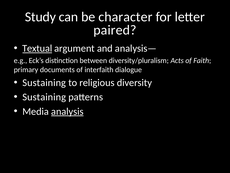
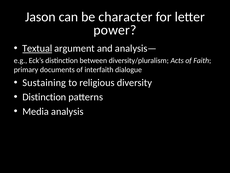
Study: Study -> Jason (40, 17)
paired: paired -> power (115, 30)
Sustaining: Sustaining -> Distinction (44, 97)
analysis underline: present -> none (67, 111)
